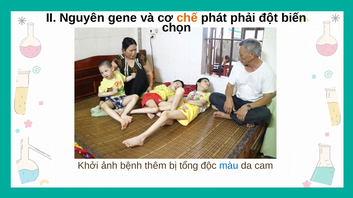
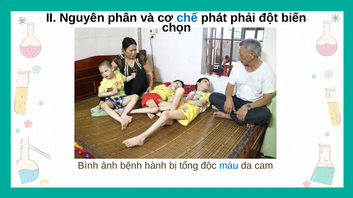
gene: gene -> phân (123, 18)
chế colour: orange -> blue (187, 18)
Khởi: Khởi -> Bình (88, 166)
thêm: thêm -> hành (156, 166)
